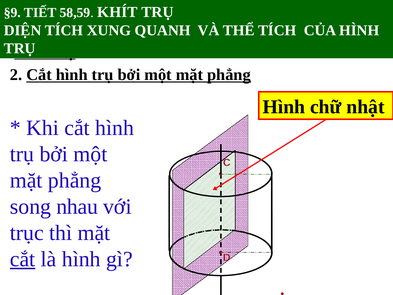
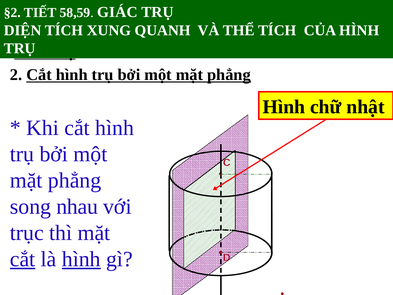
§9: §9 -> §2 (12, 13)
KHÍT: KHÍT -> GIÁC (117, 12)
hình underline: none -> present (81, 259)
